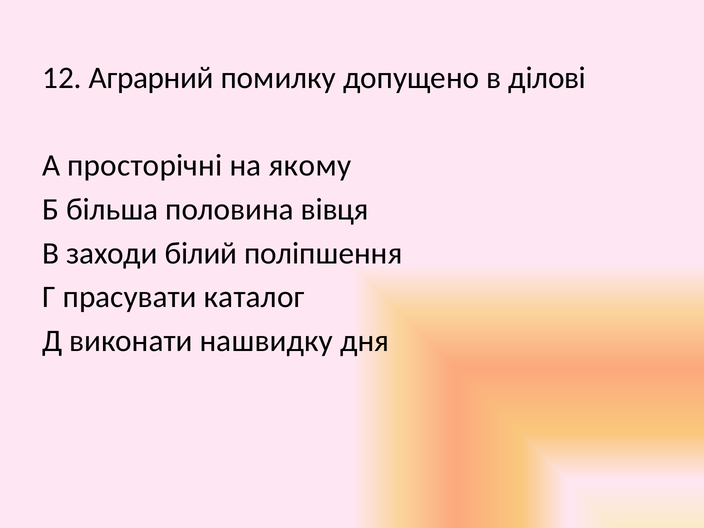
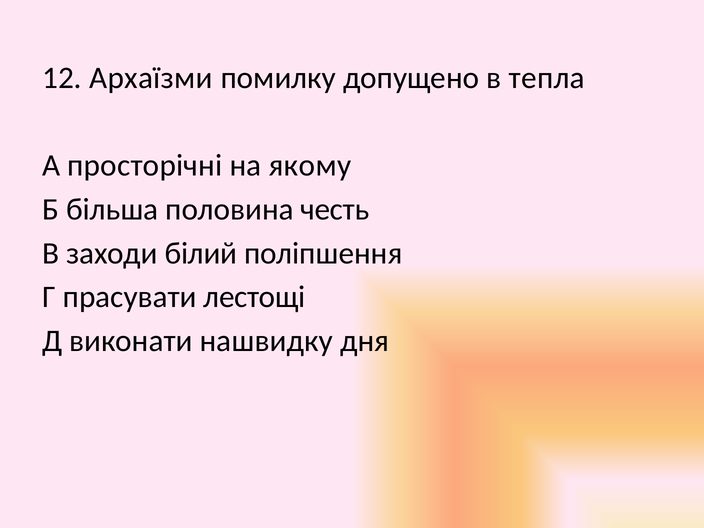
Аграрний: Аграрний -> Архаїзми (151, 78)
ділові: ділові -> тепла (547, 78)
вівця: вівця -> честь (335, 209)
каталог: каталог -> лестощі (254, 297)
